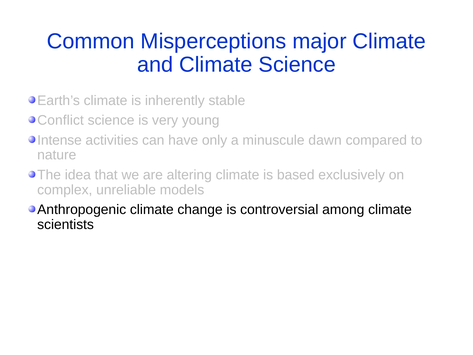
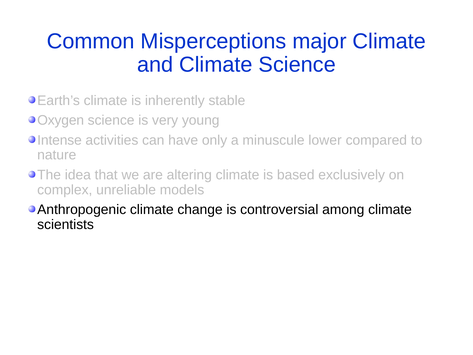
Conflict: Conflict -> Oxygen (61, 120)
dawn: dawn -> lower (325, 140)
